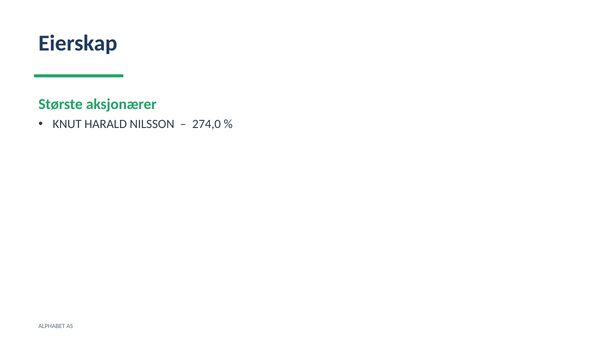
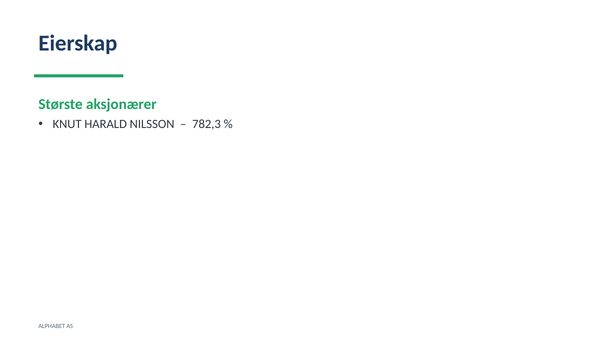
274,0: 274,0 -> 782,3 (206, 124)
